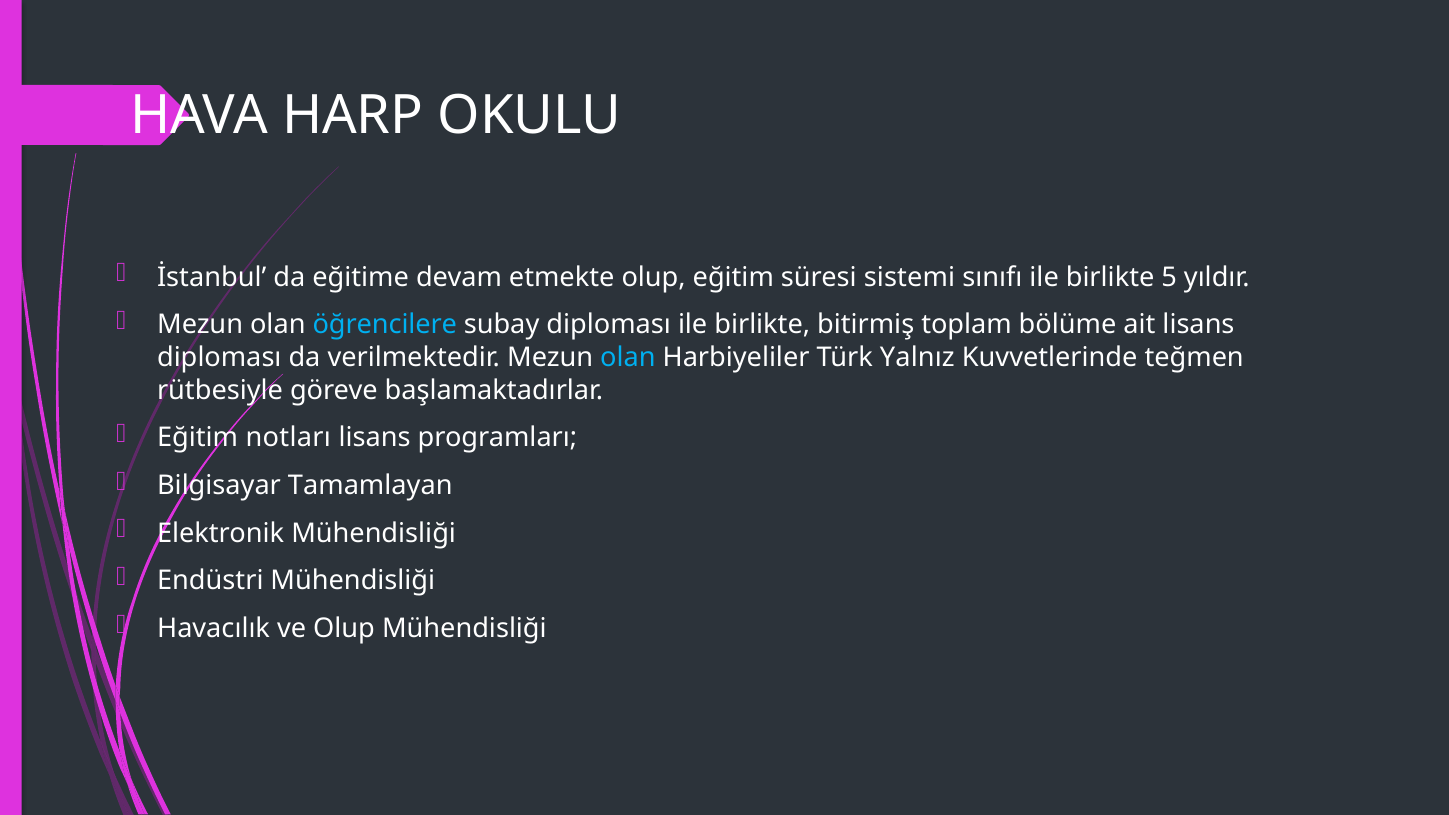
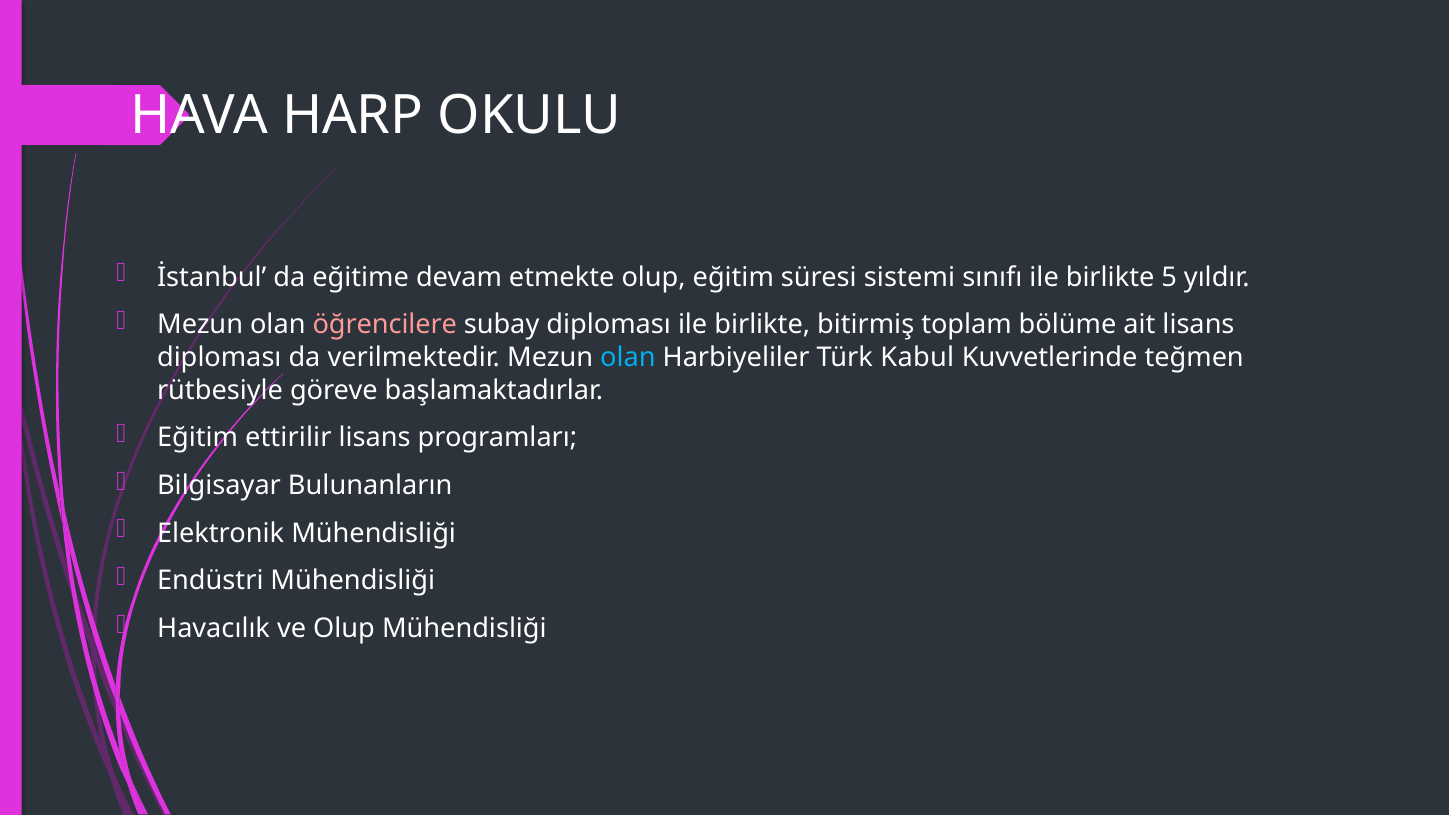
öğrencilere colour: light blue -> pink (385, 325)
Yalnız: Yalnız -> Kabul (917, 358)
notları: notları -> ettirilir (288, 438)
Tamamlayan: Tamamlayan -> Bulunanların (370, 486)
